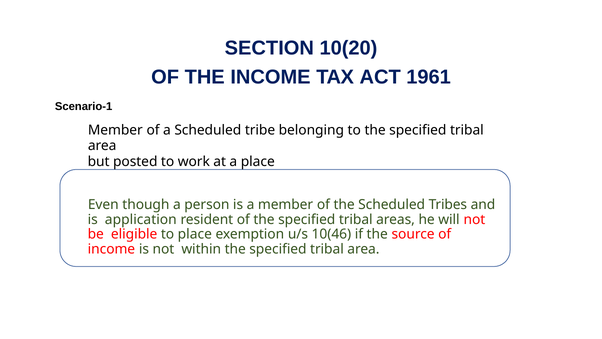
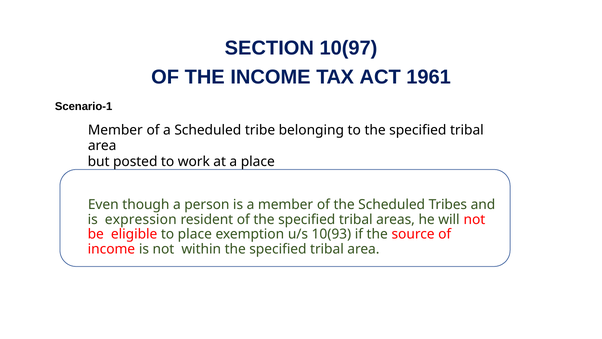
10(20: 10(20 -> 10(97 (348, 48)
application: application -> expression (141, 219)
10(46: 10(46 -> 10(93 (331, 234)
